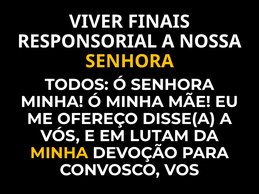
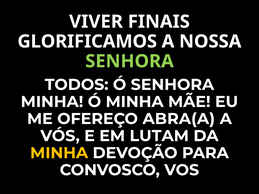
RESPONSORIAL: RESPONSORIAL -> GLORIFICAMOS (87, 42)
SENHORA colour: yellow -> light green (130, 61)
DISSE(A: DISSE(A -> ABRA(A (179, 119)
